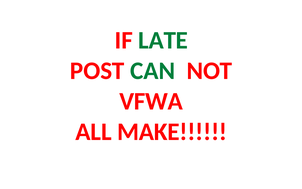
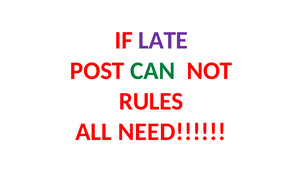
LATE colour: green -> purple (163, 40)
VFWA: VFWA -> RULES (151, 101)
MAKE: MAKE -> NEED (172, 132)
